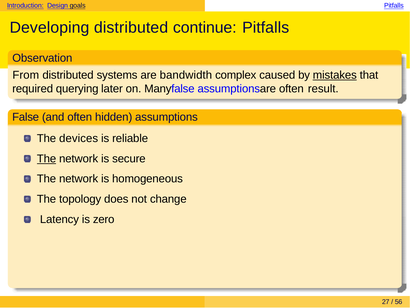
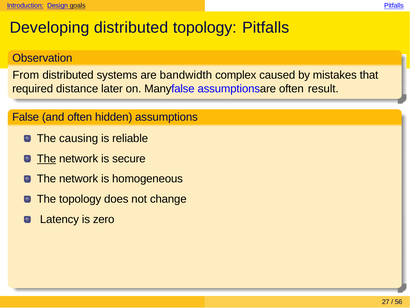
distributed continue: continue -> topology (205, 28)
mistakes underline: present -> none (335, 75)
querying: querying -> distance (77, 89)
devices: devices -> causing (79, 138)
